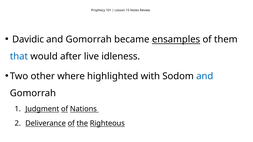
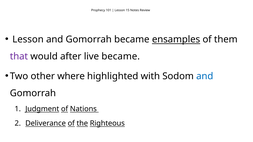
Davidic: Davidic -> Lesson (28, 39)
that colour: blue -> purple (19, 57)
live idleness: idleness -> became (121, 57)
